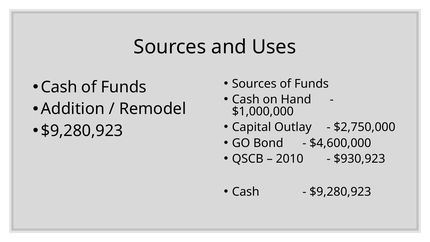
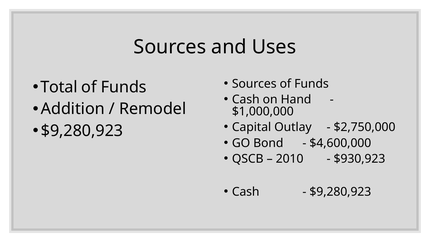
Cash: Cash -> Total (59, 87)
